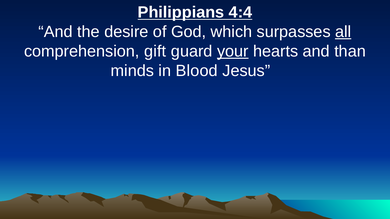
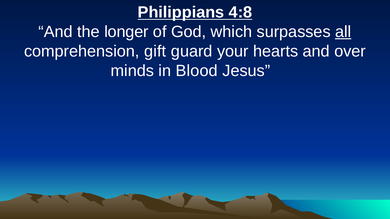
4:4: 4:4 -> 4:8 (240, 12)
desire: desire -> longer (126, 32)
your underline: present -> none (233, 51)
than: than -> over (350, 51)
